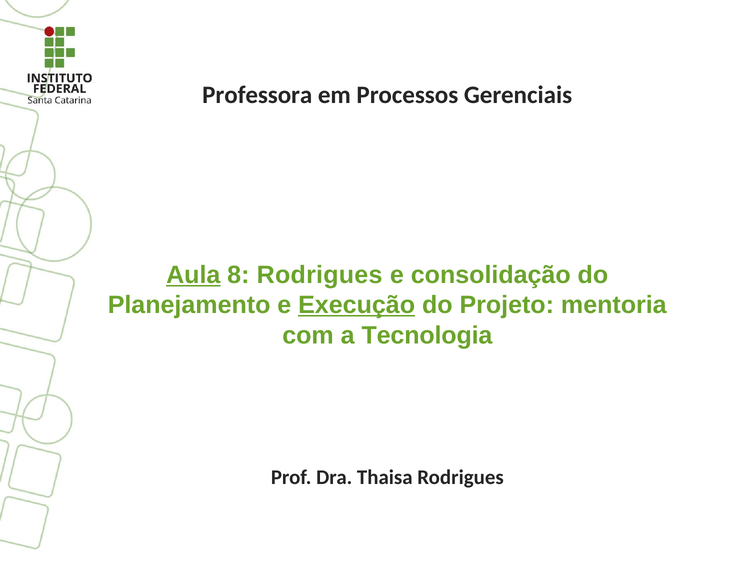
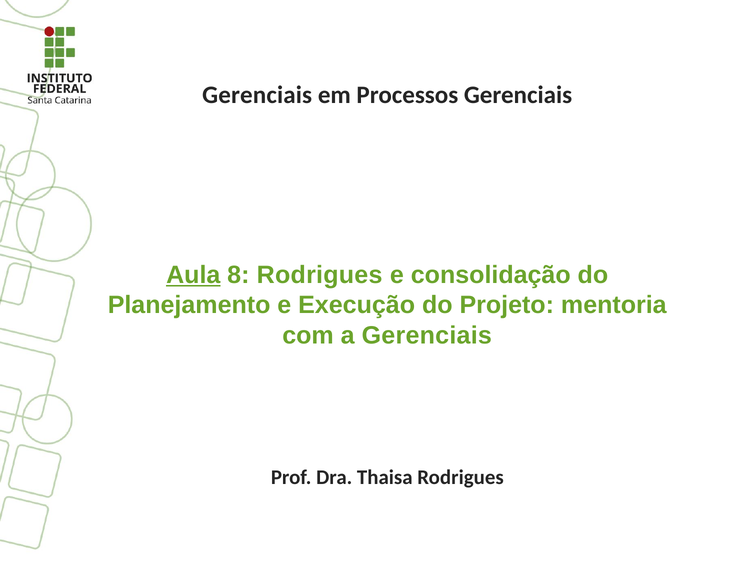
Professora: Professora -> Gerenciais (257, 95)
Execução underline: present -> none (357, 305)
a Tecnologia: Tecnologia -> Gerenciais (427, 335)
